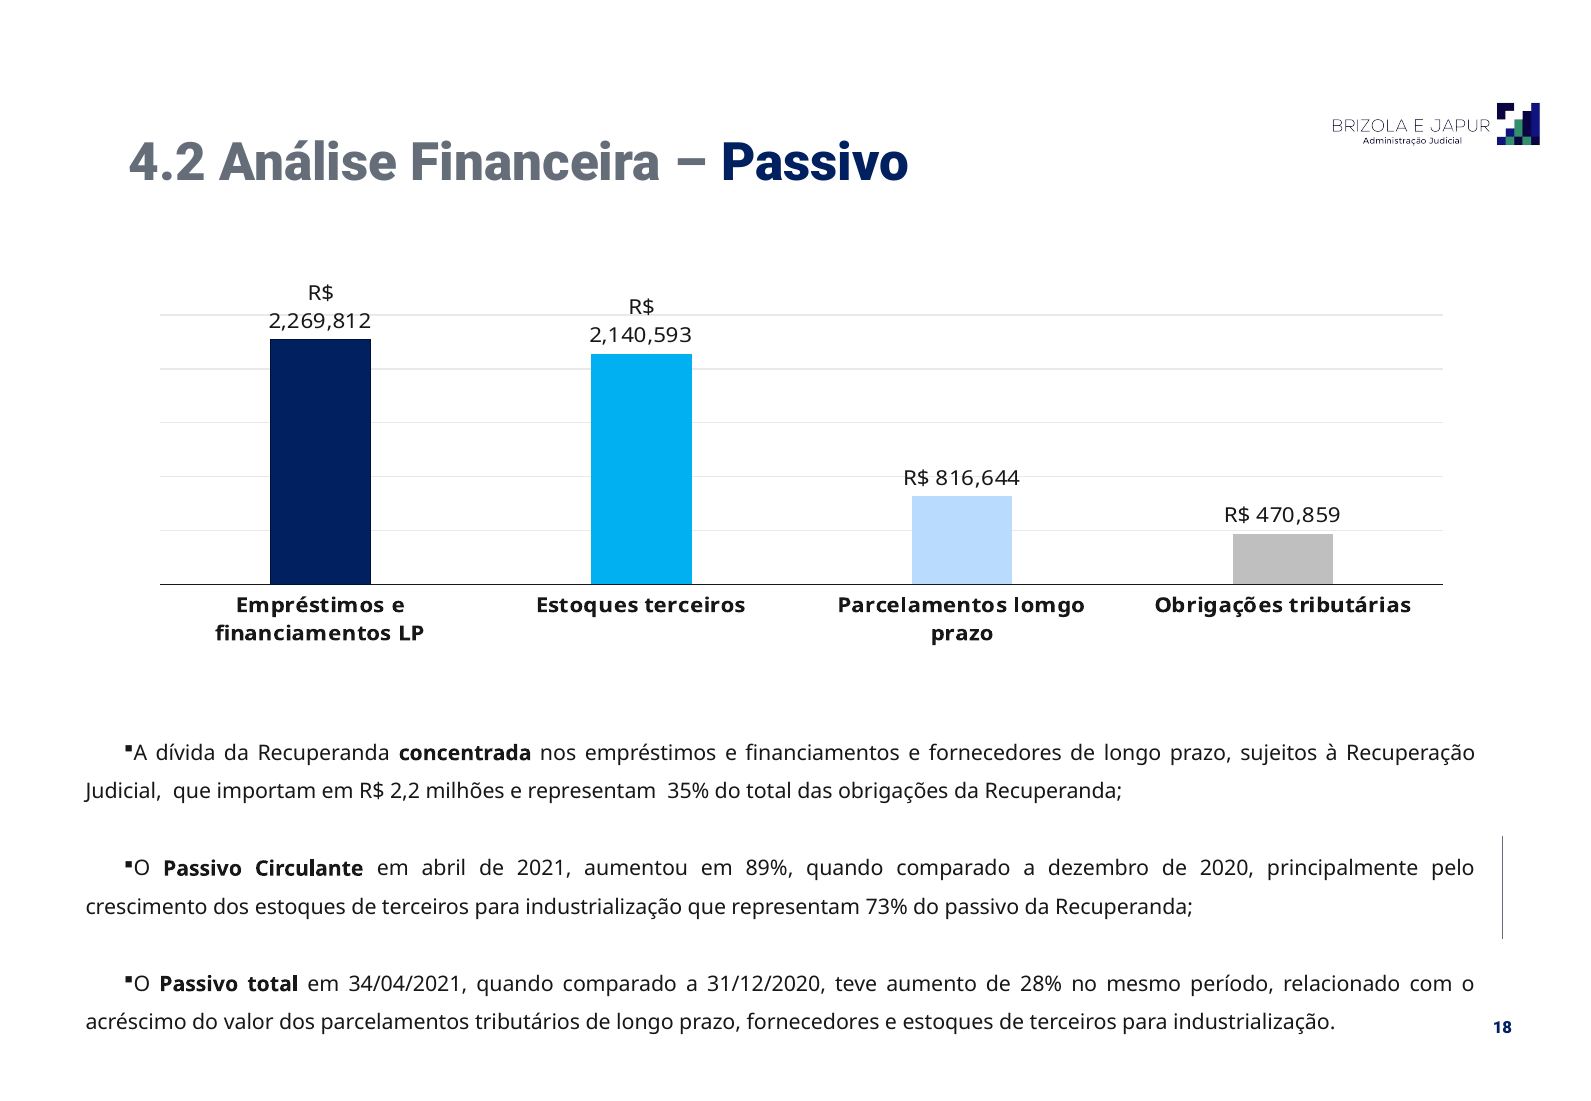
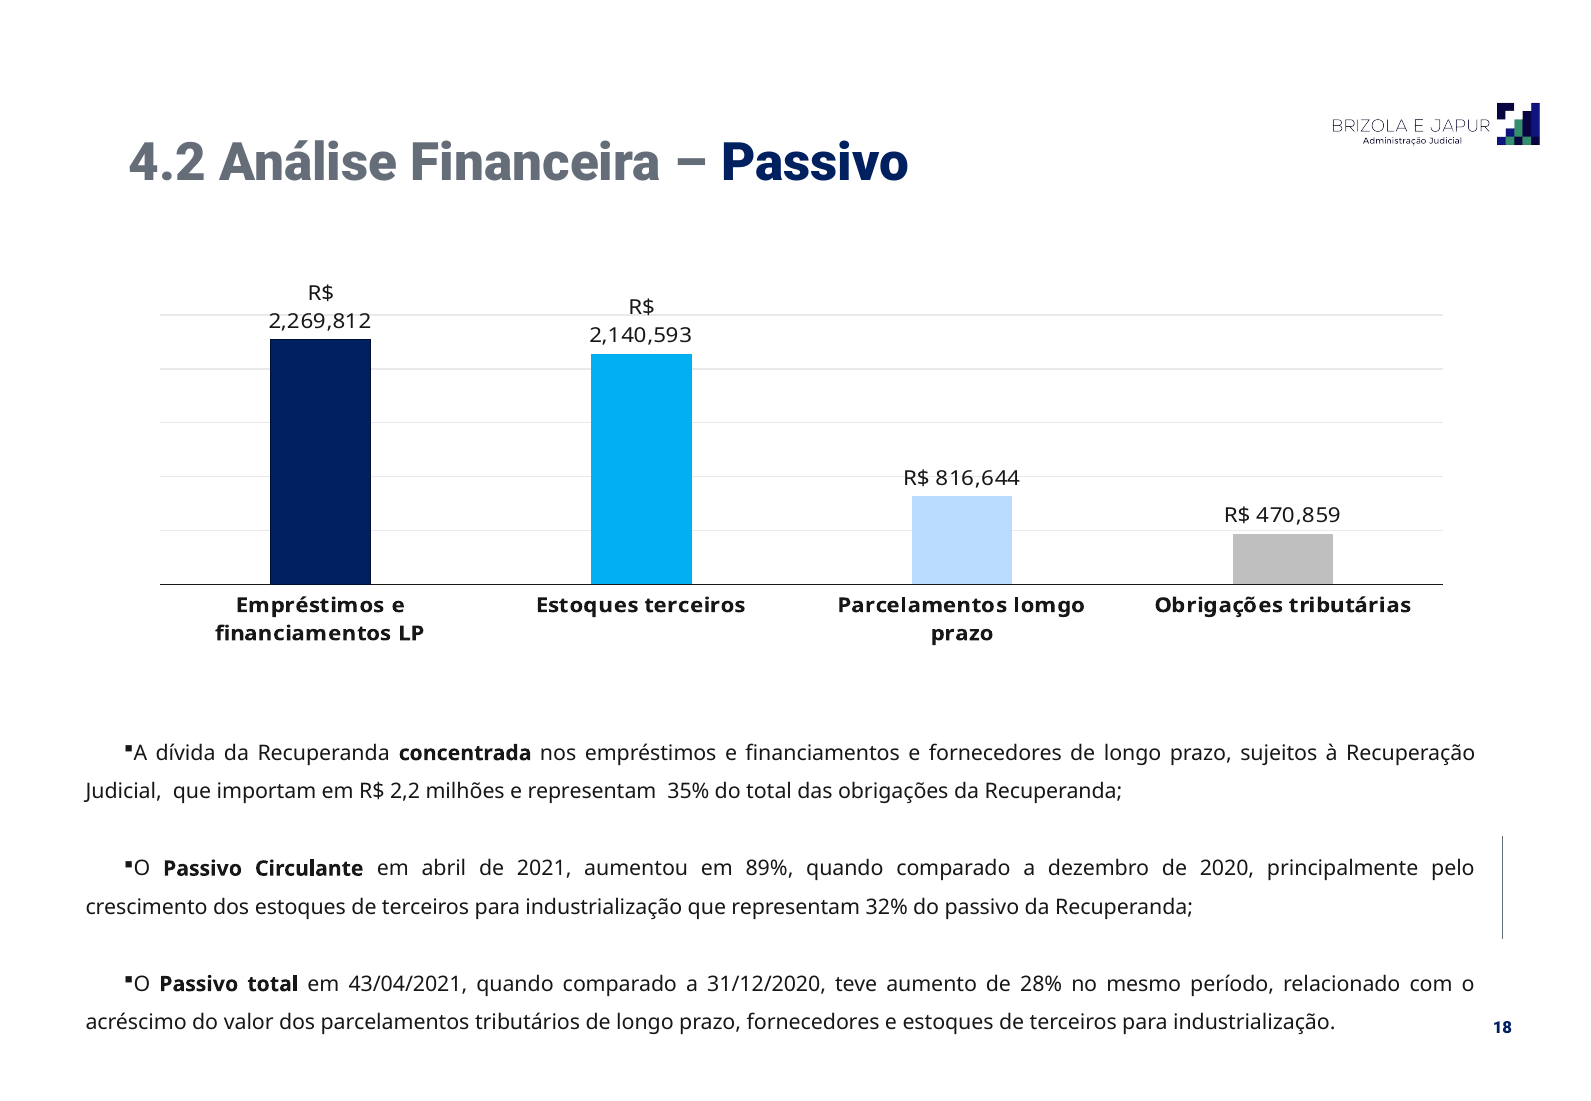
73%: 73% -> 32% (887, 908)
34/04/2021: 34/04/2021 -> 43/04/2021 (408, 985)
